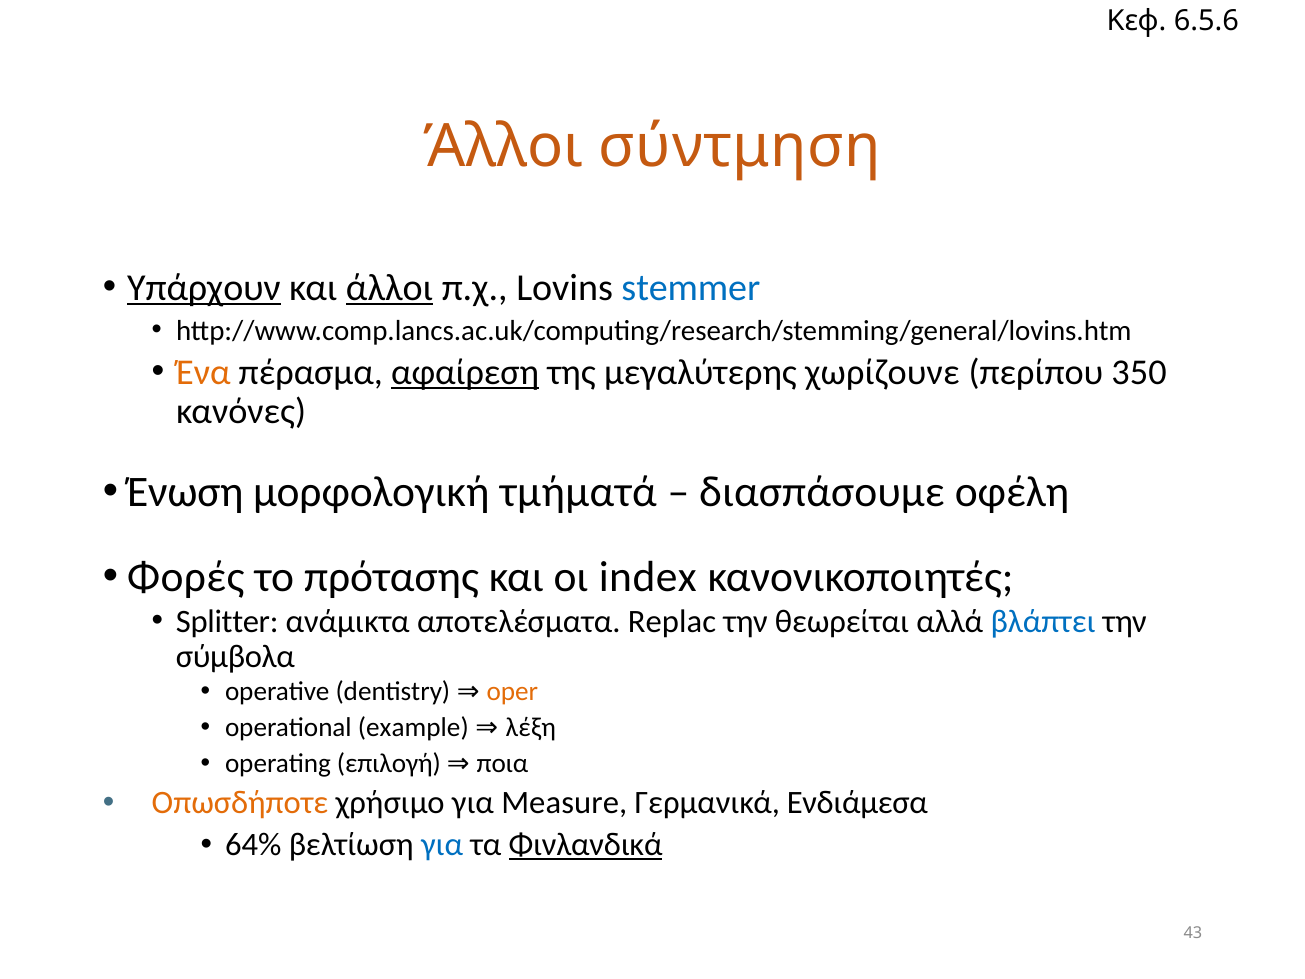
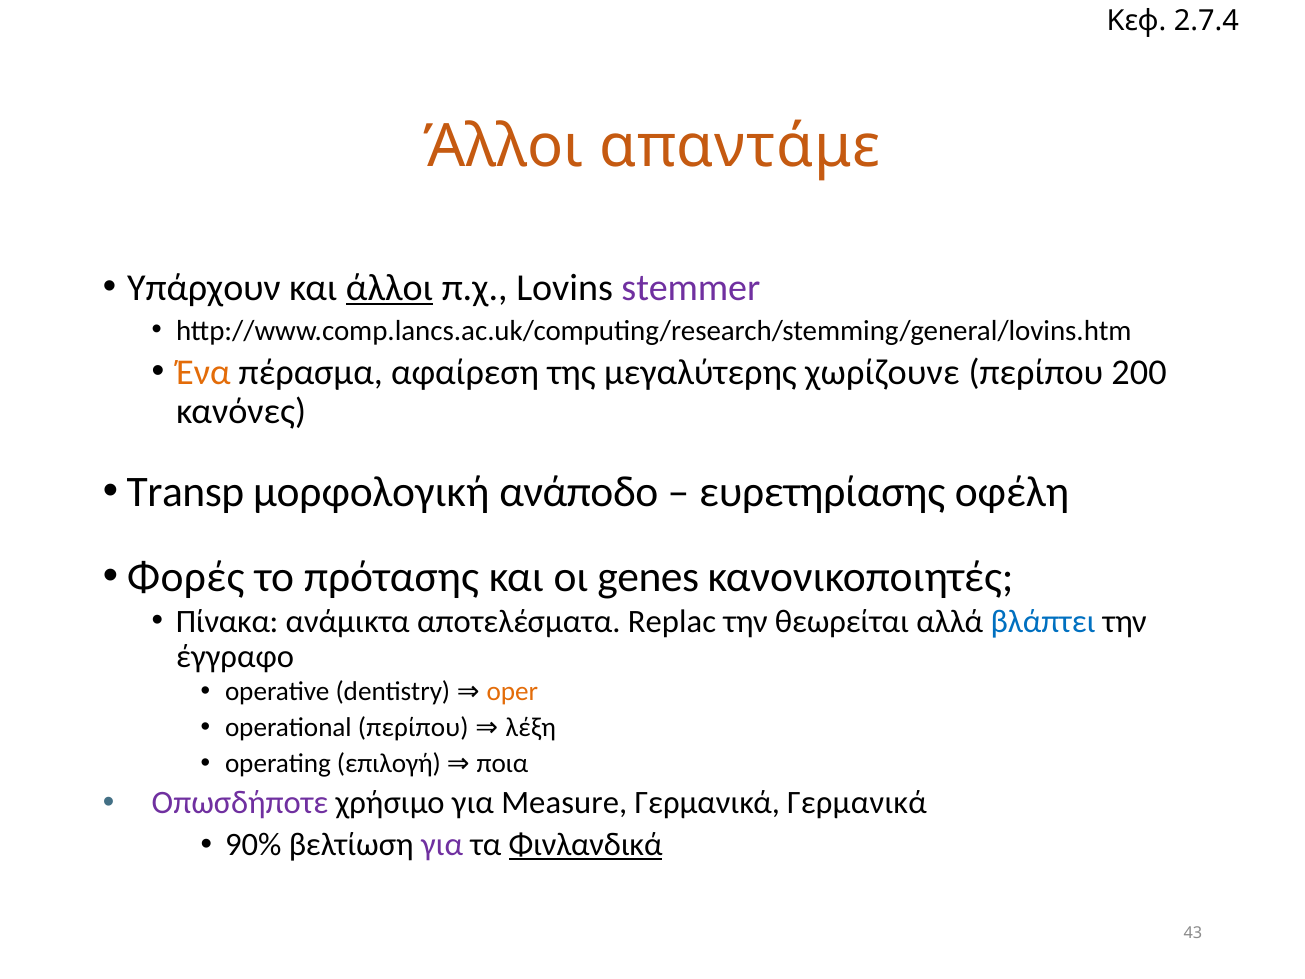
6.5.6: 6.5.6 -> 2.7.4 (1206, 21)
σύντμηση: σύντμηση -> απαντάμε (740, 146)
Υπάρχουν underline: present -> none (204, 287)
stemmer colour: blue -> purple (691, 287)
αφαίρεση underline: present -> none (465, 372)
350: 350 -> 200 (1139, 372)
Ένωση: Ένωση -> Transp (185, 492)
τμήματά: τμήματά -> ανάποδο (579, 492)
διασπάσουμε: διασπάσουμε -> ευρετηρίασης (822, 492)
index: index -> genes (648, 577)
Splitter: Splitter -> Πίνακα (227, 621)
σύμβολα: σύμβολα -> έγγραφο (235, 656)
operational example: example -> περίπου (413, 728)
Οπωσδήποτε colour: orange -> purple (240, 803)
Γερμανικά Ενδιάμεσα: Ενδιάμεσα -> Γερμανικά (857, 803)
64%: 64% -> 90% (253, 845)
για colour: blue -> purple (442, 845)
